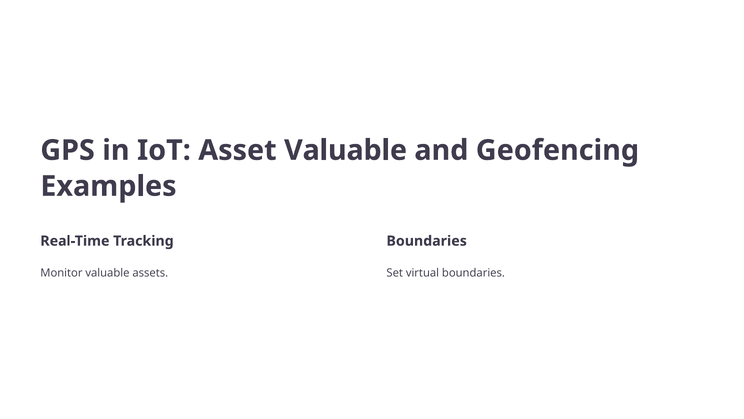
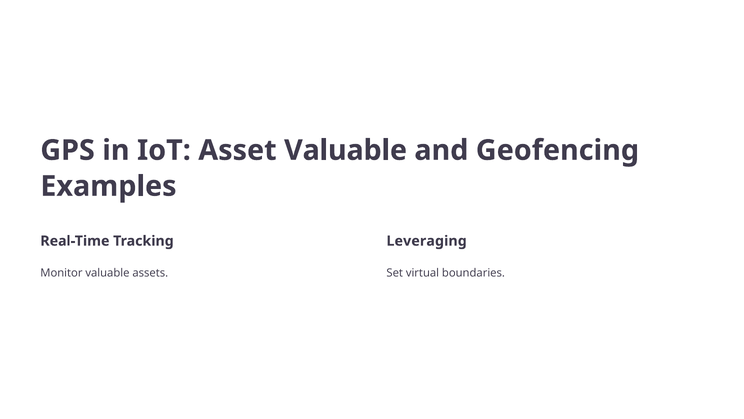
Boundaries: Boundaries -> Leveraging (427, 241)
